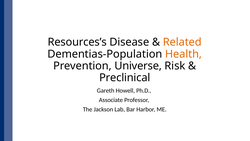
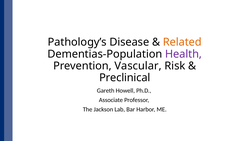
Resources’s: Resources’s -> Pathology’s (77, 42)
Health colour: orange -> purple (183, 54)
Universe: Universe -> Vascular (138, 66)
